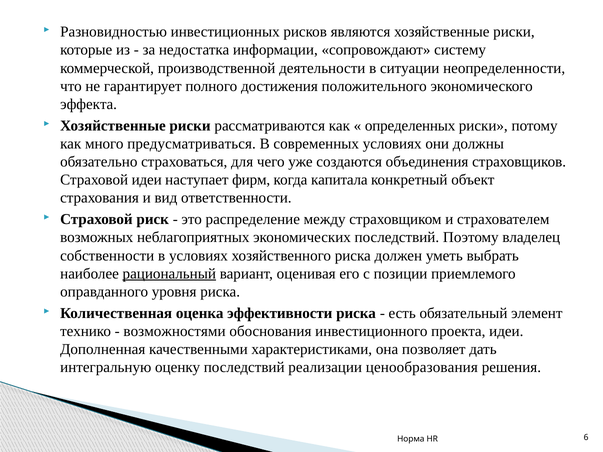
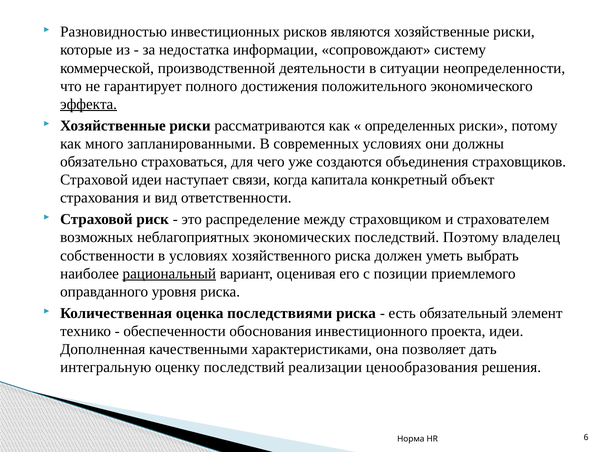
эффекта underline: none -> present (89, 104)
предусматриваться: предусматриваться -> запланированными (192, 144)
фирм: фирм -> связи (251, 180)
эффективности: эффективности -> последствиями (280, 313)
возможностями: возможностями -> обеспеченности (175, 331)
